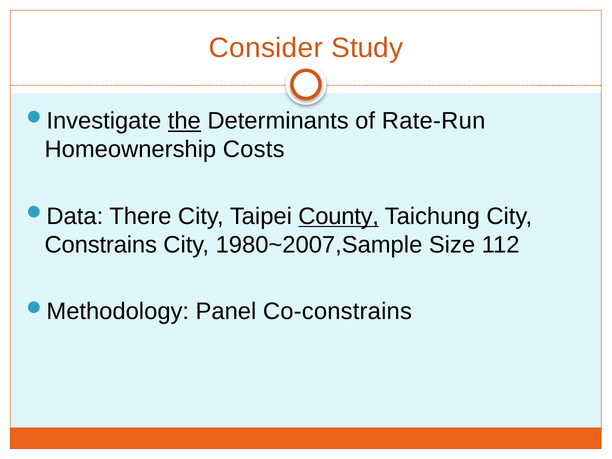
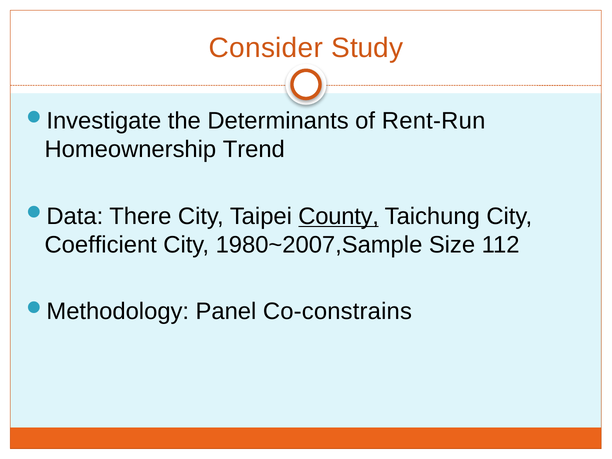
the underline: present -> none (184, 121)
Rate-Run: Rate-Run -> Rent-Run (434, 121)
Costs: Costs -> Trend (254, 150)
Constrains: Constrains -> Coefficient (101, 245)
